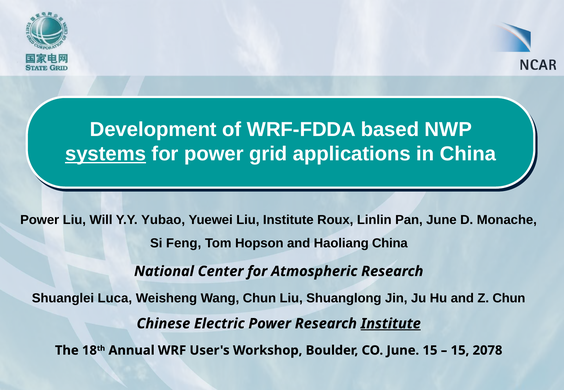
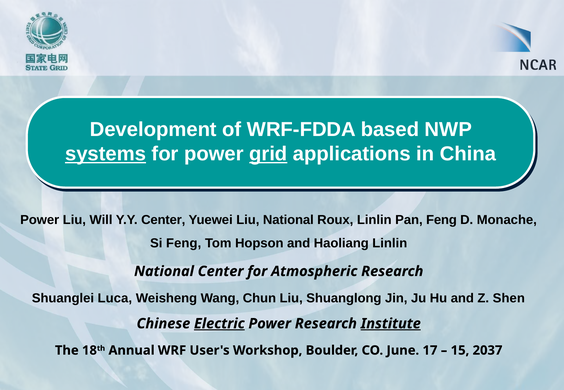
grid underline: none -> present (268, 154)
Y.Y Yubao: Yubao -> Center (163, 220)
Liu Institute: Institute -> National (288, 220)
Pan June: June -> Feng (441, 220)
Haoliang China: China -> Linlin (390, 243)
Z Chun: Chun -> Shen (509, 299)
Electric underline: none -> present (219, 324)
June 15: 15 -> 17 (430, 351)
2078: 2078 -> 2037 (487, 351)
